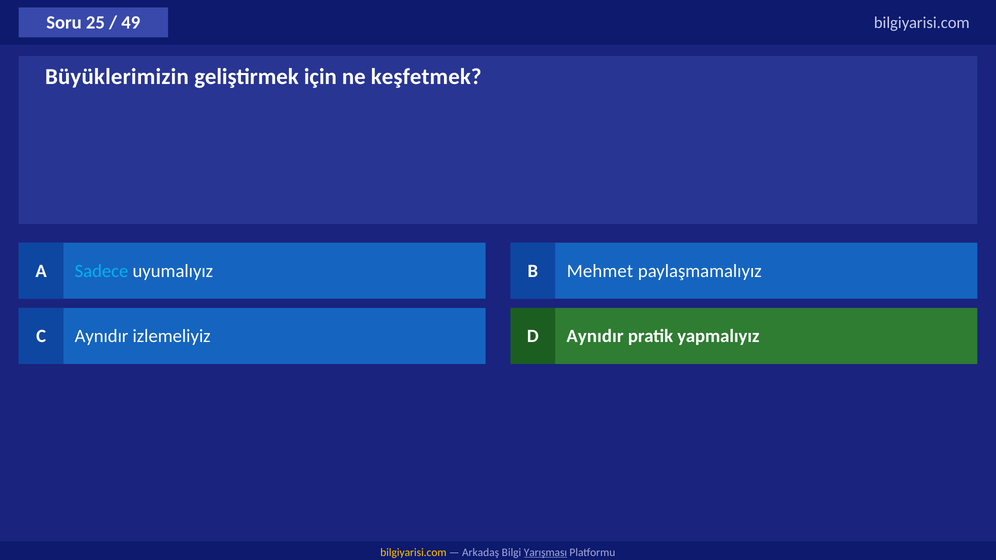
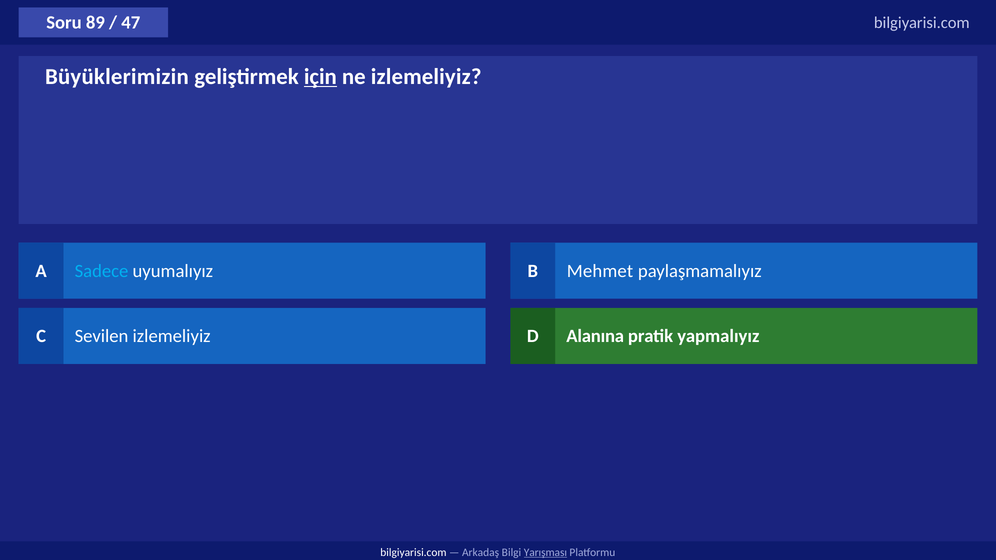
25: 25 -> 89 (95, 23)
49: 49 -> 47 (131, 23)
için underline: none -> present (320, 77)
ne keşfetmek: keşfetmek -> izlemeliyiz (426, 77)
C Aynıdır: Aynıdır -> Sevilen (102, 336)
D Aynıdır: Aynıdır -> Alanına (595, 336)
bilgiyarisi.com colour: yellow -> white (413, 552)
